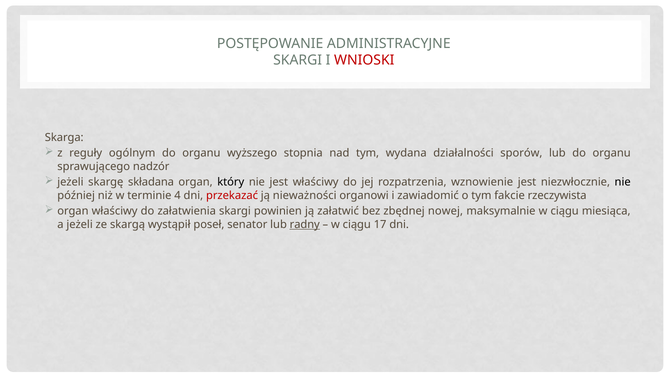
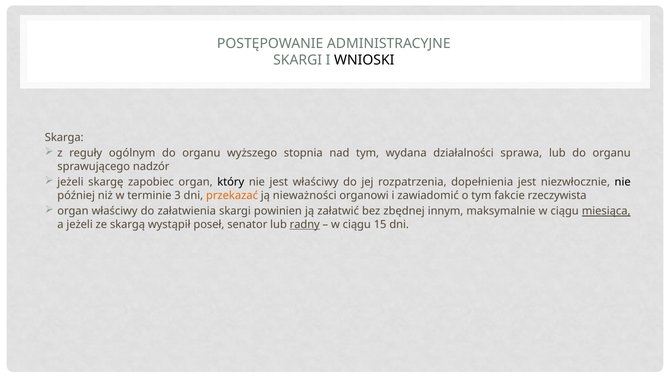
WNIOSKI colour: red -> black (364, 60)
sporów: sporów -> sprawa (521, 153)
składana: składana -> zapobiec (151, 182)
wznowienie: wznowienie -> dopełnienia (482, 182)
4: 4 -> 3 (178, 195)
przekazać colour: red -> orange (232, 195)
nowej: nowej -> innym (446, 211)
miesiąca underline: none -> present (606, 211)
17: 17 -> 15 (380, 224)
